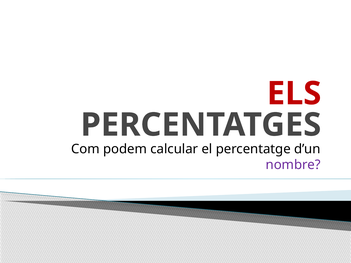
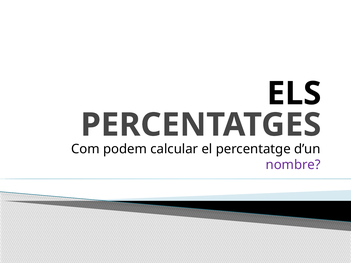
ELS colour: red -> black (294, 94)
